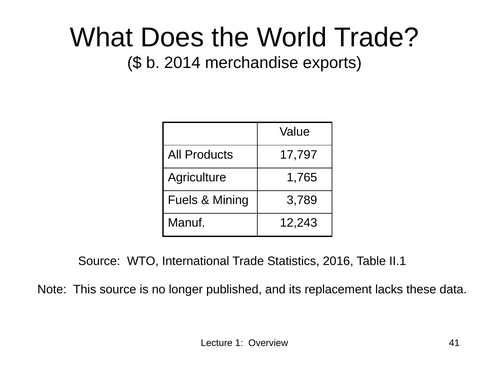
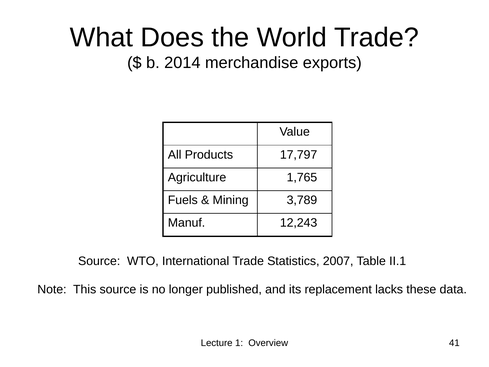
2016: 2016 -> 2007 (338, 261)
